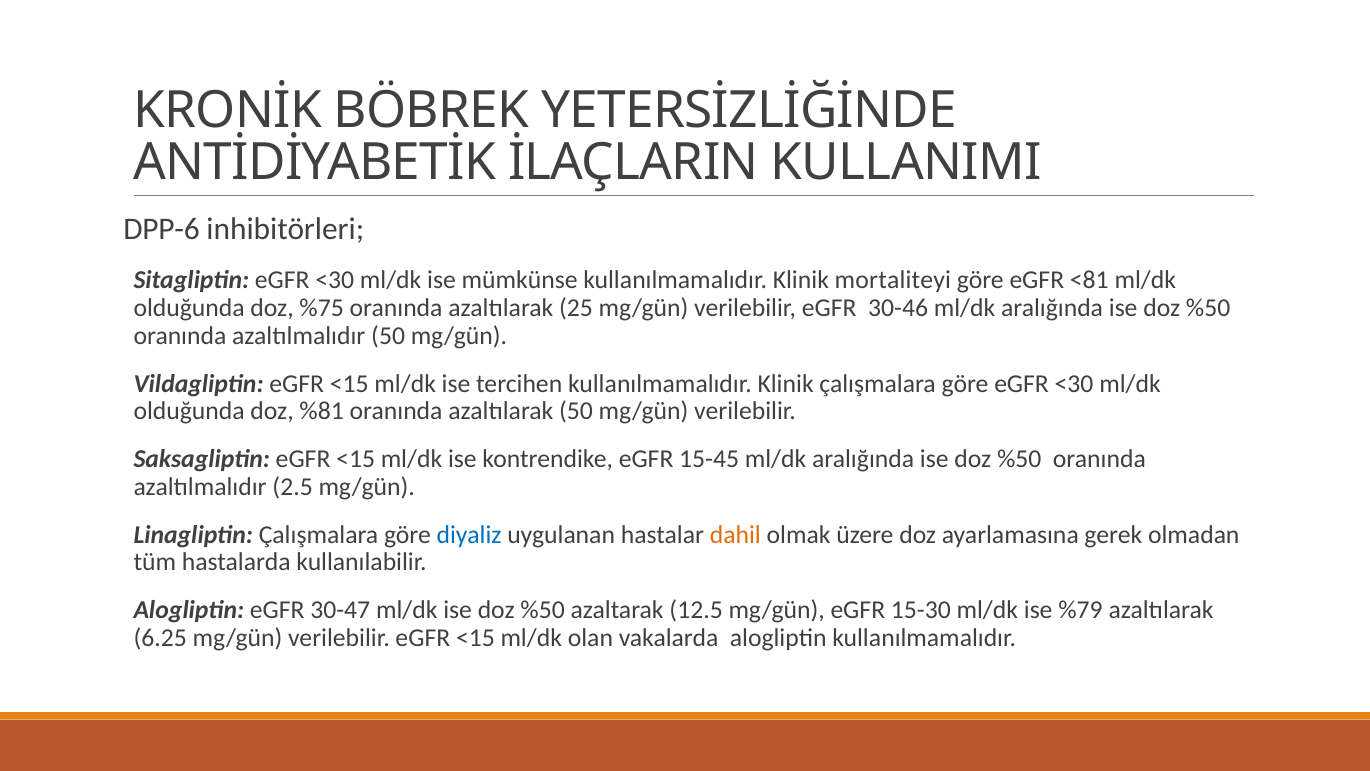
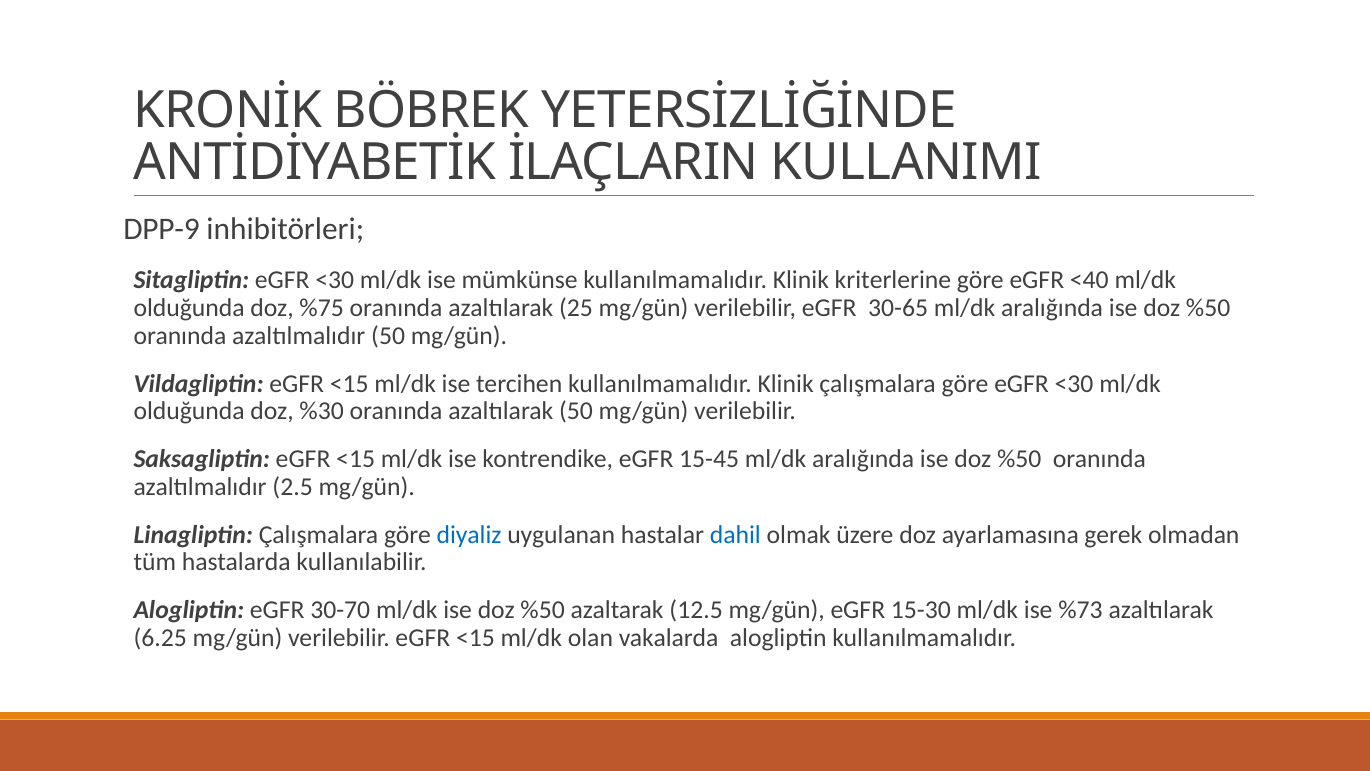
DPP-6: DPP-6 -> DPP-9 (161, 229)
mortaliteyi: mortaliteyi -> kriterlerine (893, 280)
<81: <81 -> <40 (1089, 280)
30-46: 30-46 -> 30-65 (898, 308)
%81: %81 -> %30 (322, 411)
dahil colour: orange -> blue (735, 534)
30-47: 30-47 -> 30-70 (340, 610)
%79: %79 -> %73 (1081, 610)
